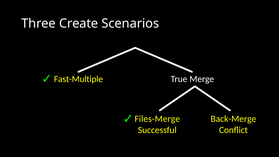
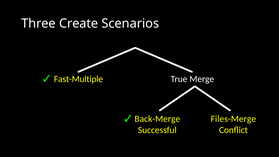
Files-Merge: Files-Merge -> Back-Merge (157, 119)
Back-Merge: Back-Merge -> Files-Merge (233, 119)
